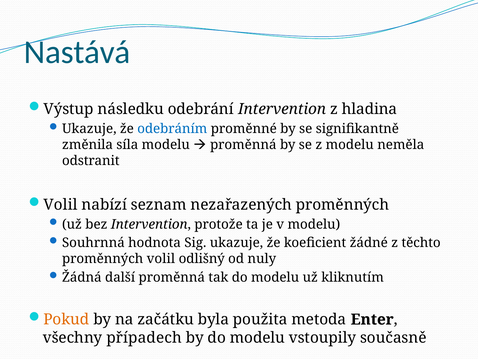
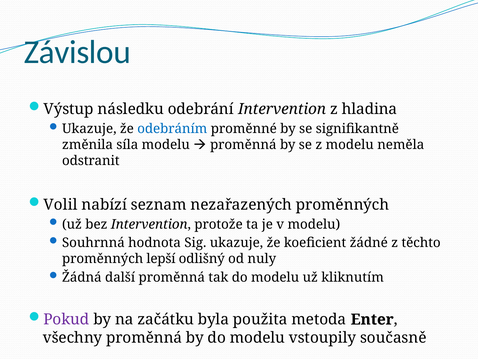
Nastává: Nastává -> Závislou (77, 52)
proměnných volil: volil -> lepší (161, 259)
Pokud colour: orange -> purple (66, 319)
všechny případech: případech -> proměnná (144, 337)
